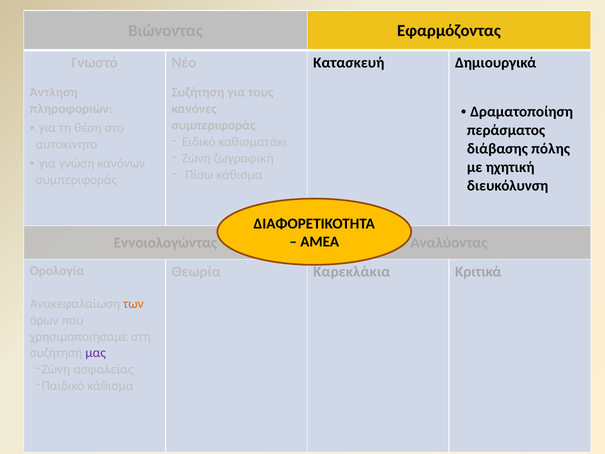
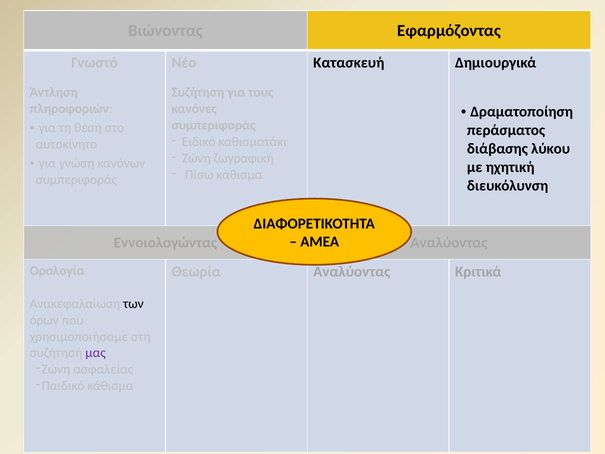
πόλης: πόλης -> λύκου (551, 149)
Θεωρία Καρεκλάκια: Καρεκλάκια -> Αναλύοντας (352, 272)
των colour: orange -> black (133, 304)
